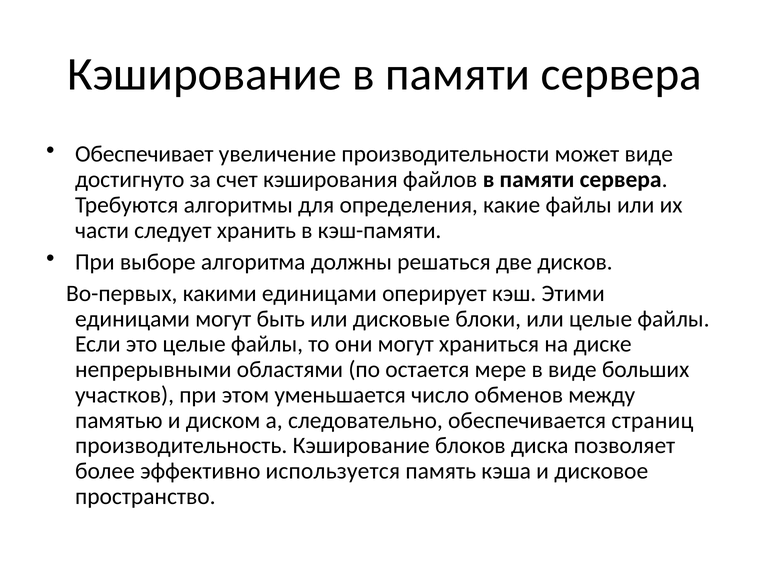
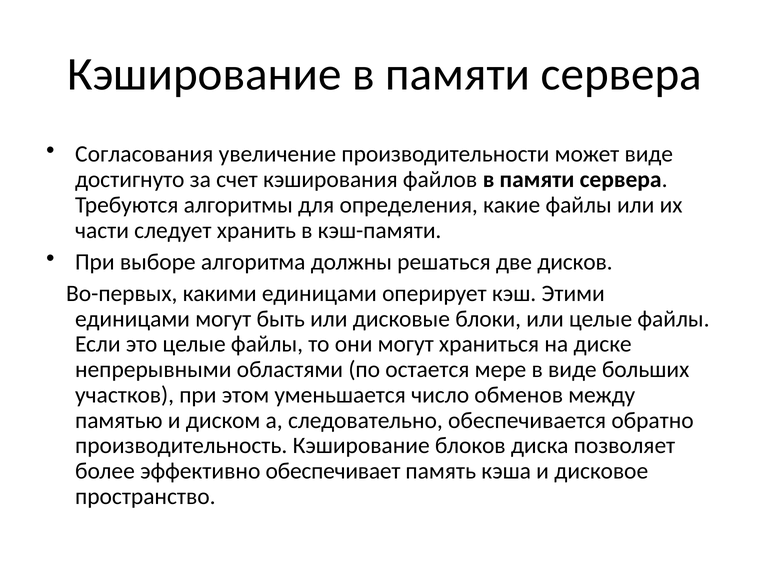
Обеспечивает: Обеспечивает -> Согласования (144, 154)
страниц: страниц -> обратно (653, 421)
используется: используется -> обеспечивает (333, 472)
